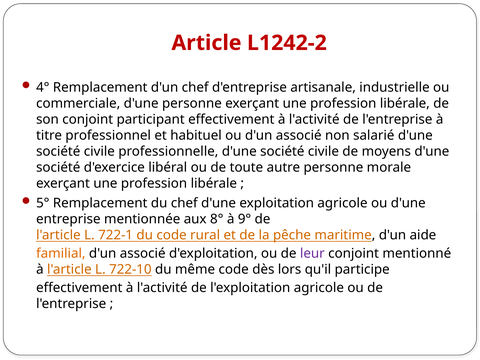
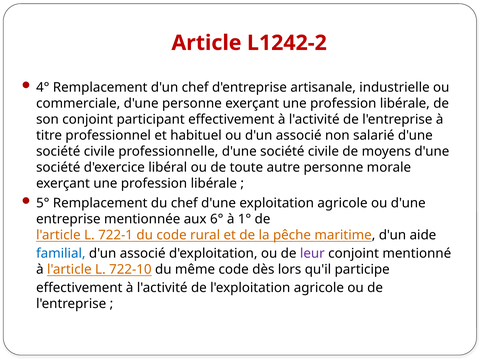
8°: 8° -> 6° (217, 219)
9°: 9° -> 1° (245, 219)
familial colour: orange -> blue (61, 253)
